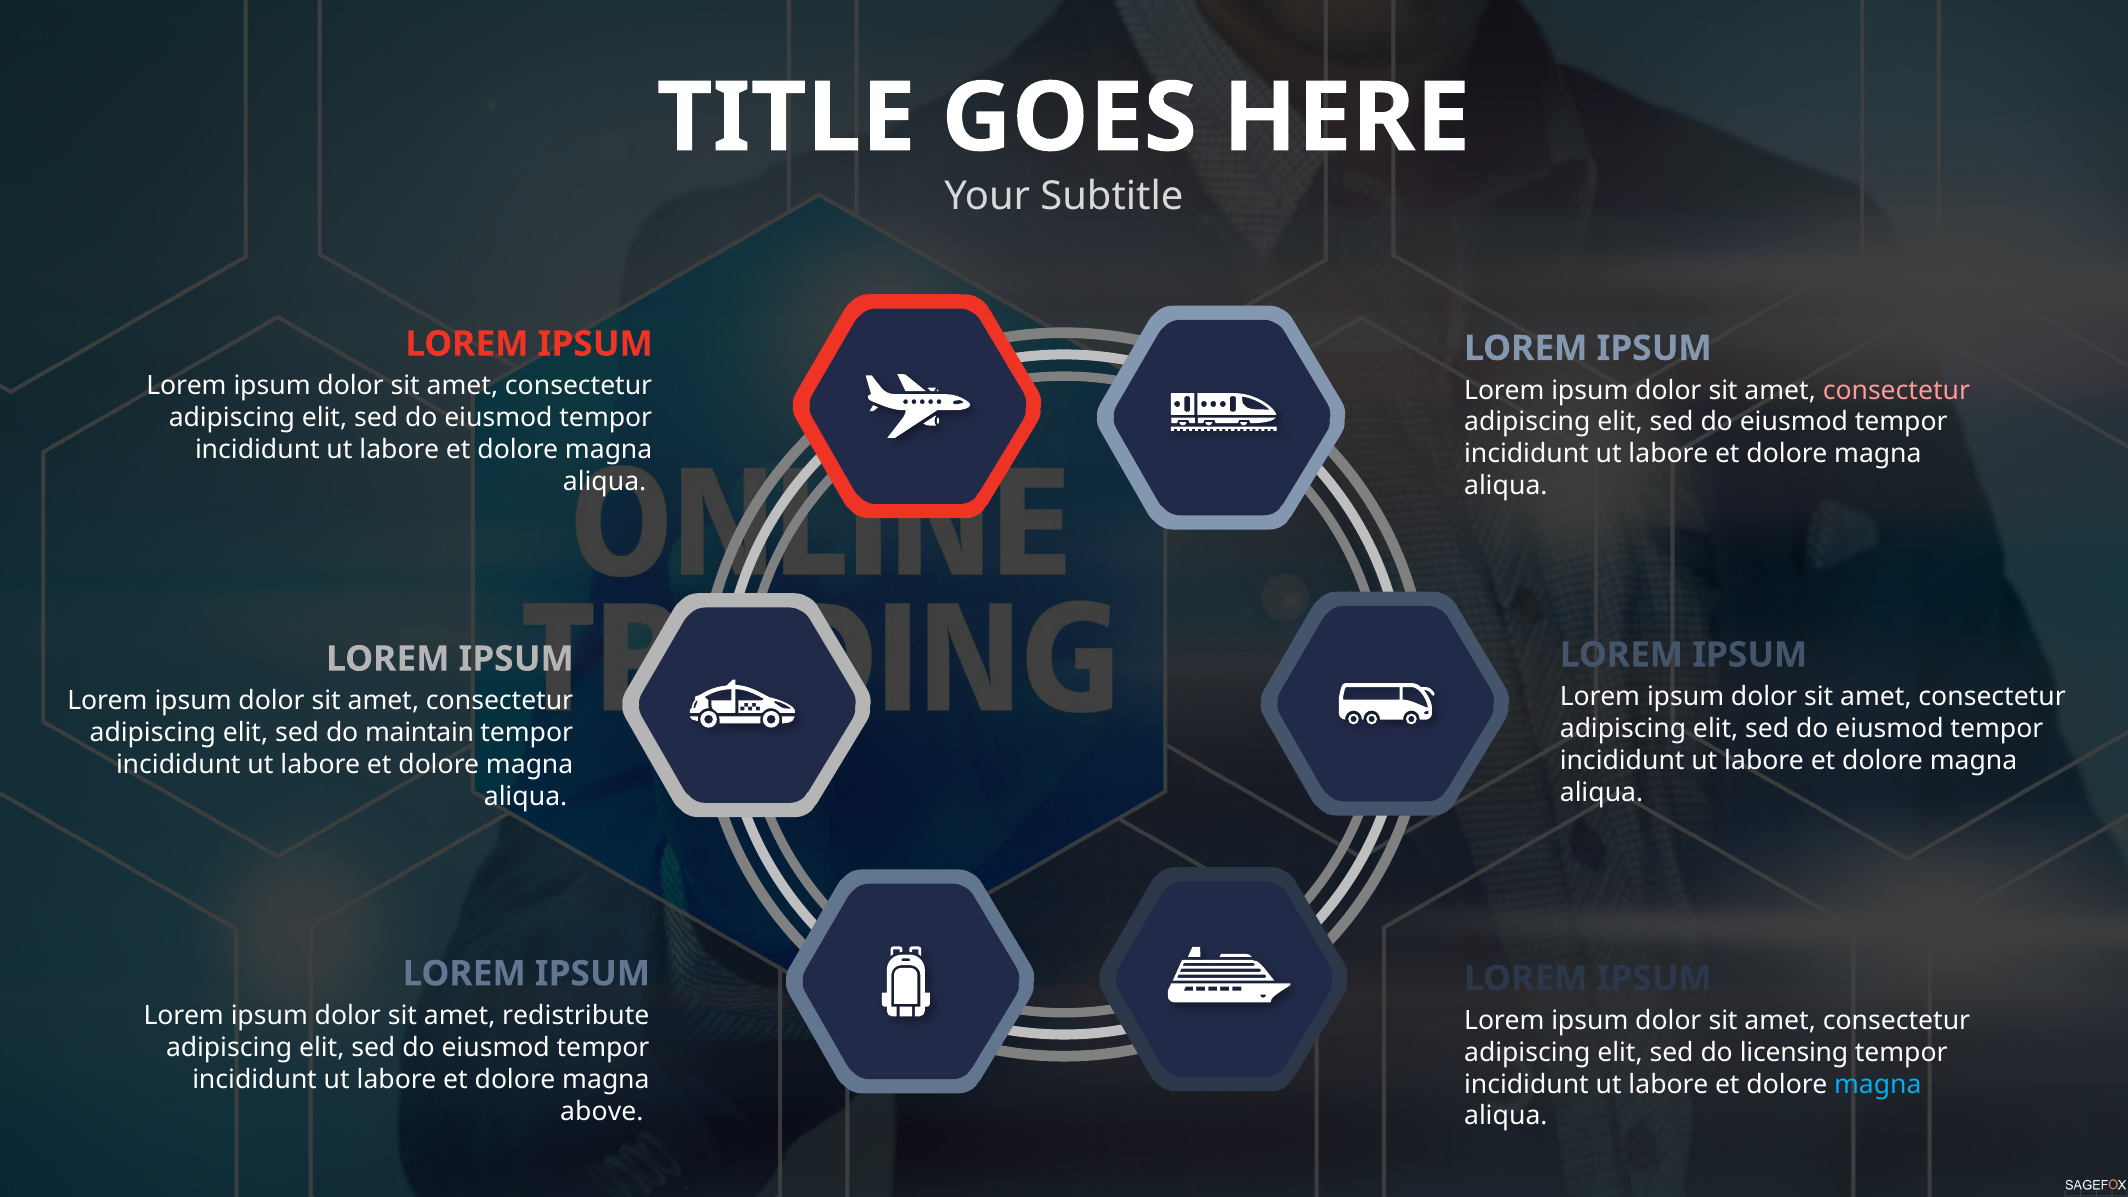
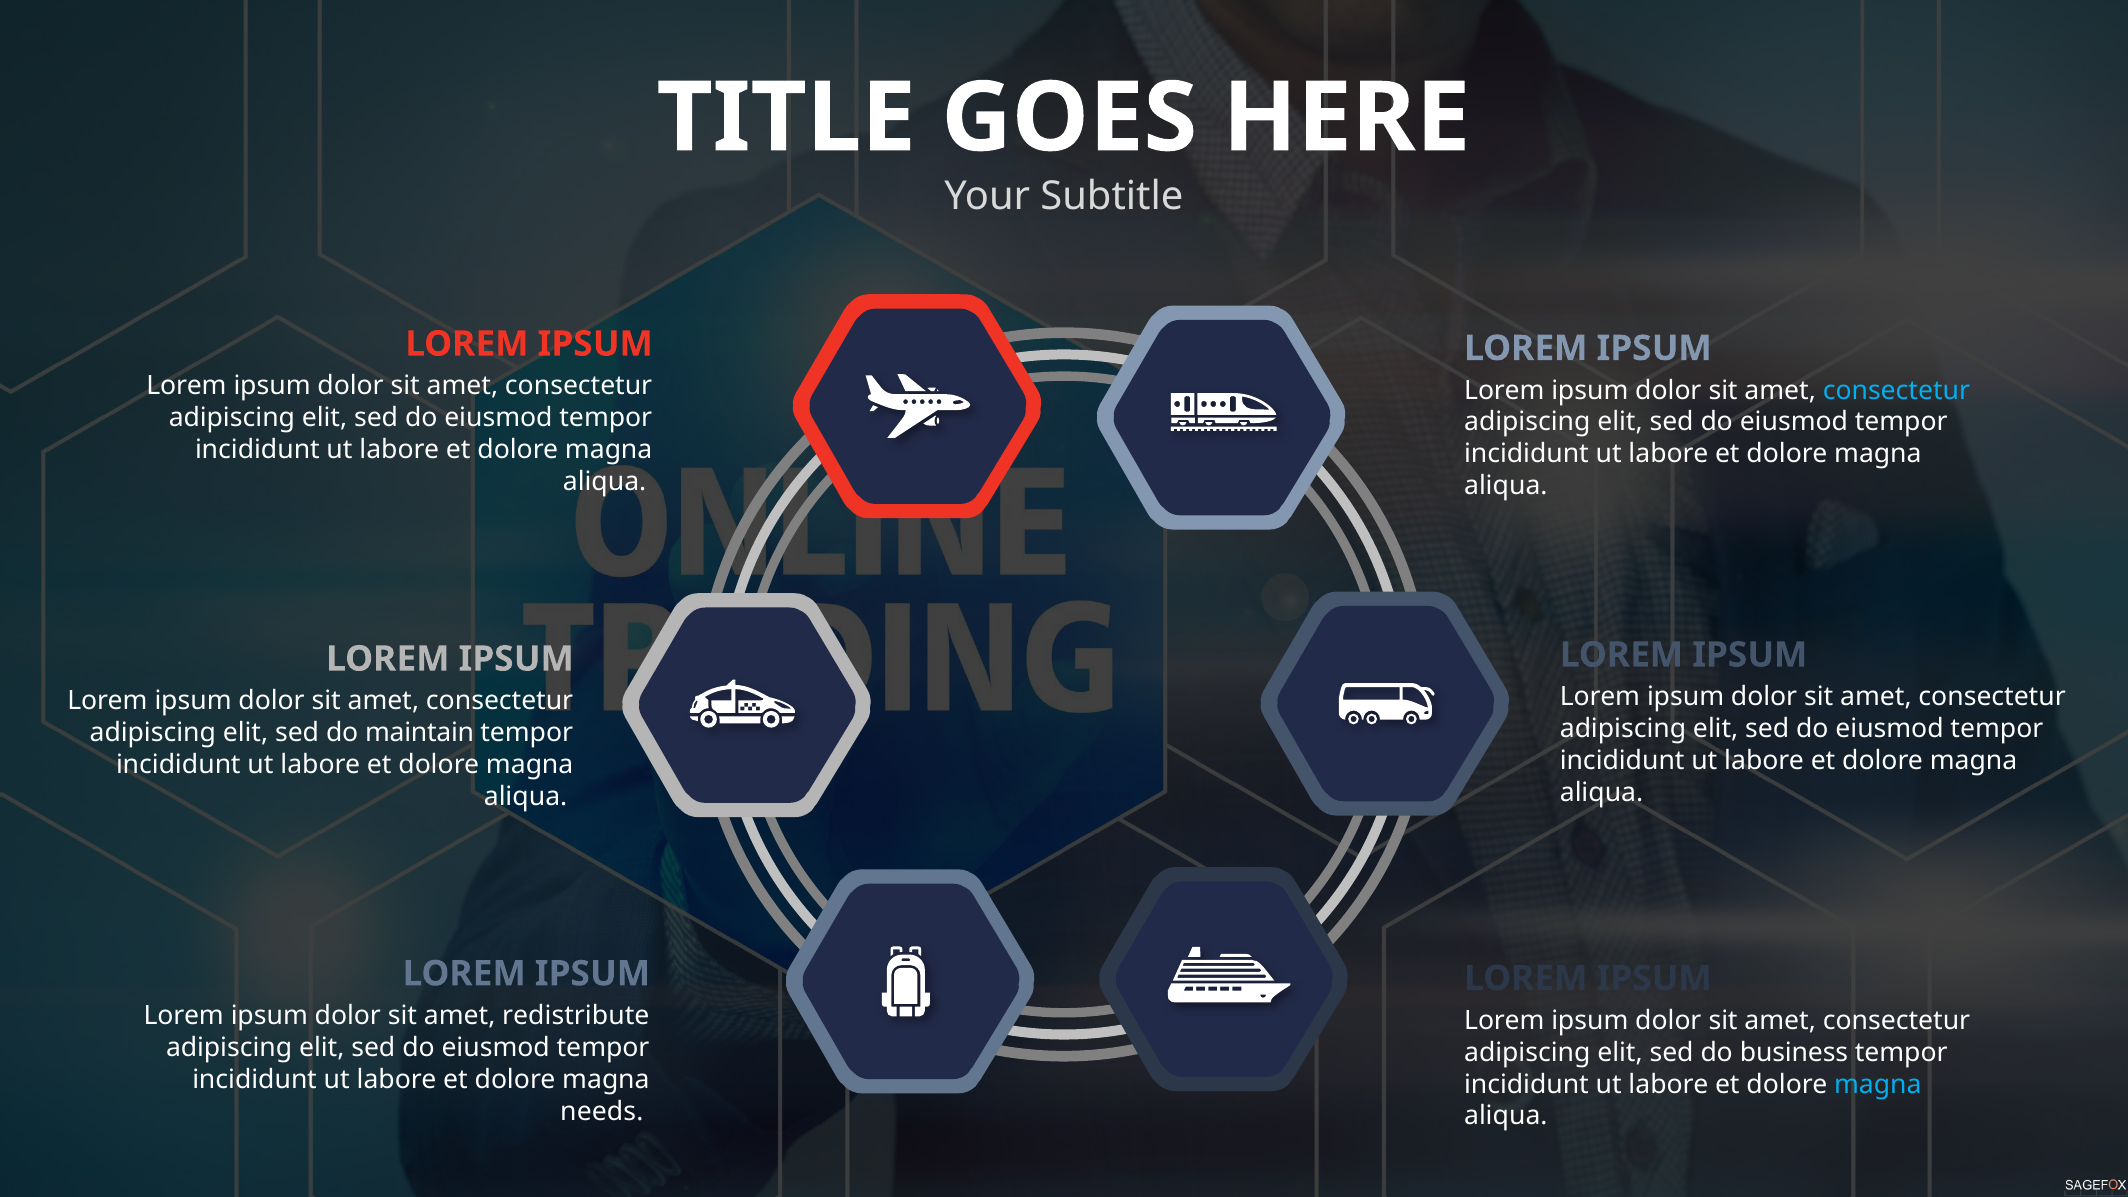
consectetur colour: pink -> light blue (1896, 390)
licensing: licensing -> business (1794, 1052)
above: above -> needs (602, 1111)
